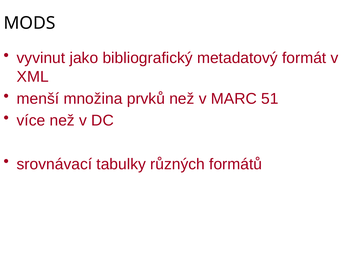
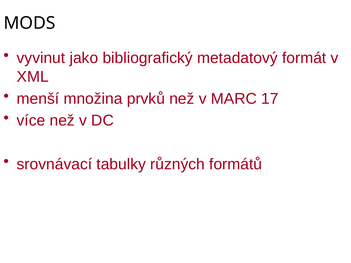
51: 51 -> 17 (270, 99)
